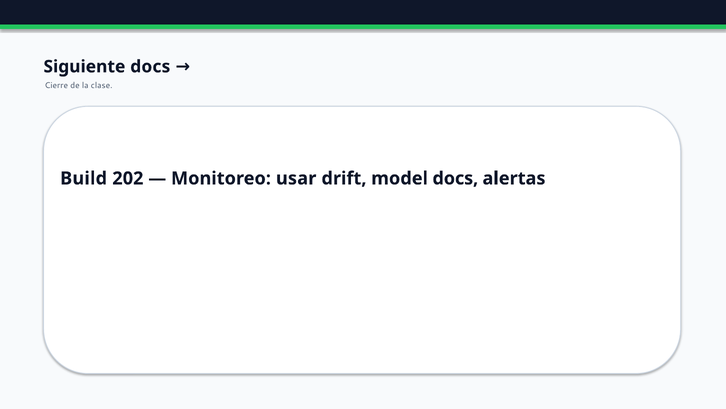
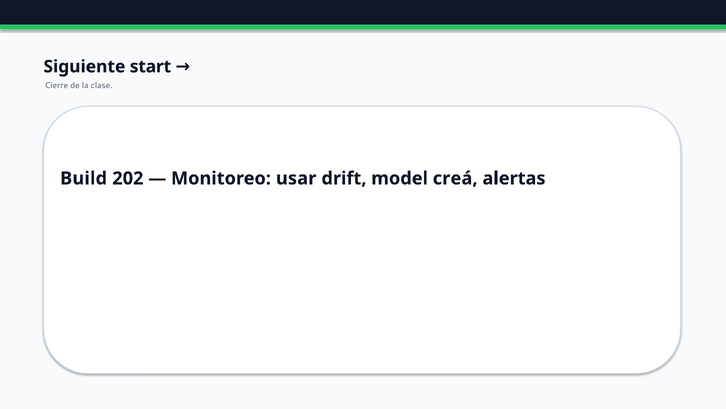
Siguiente docs: docs -> start (150, 67)
model docs: docs -> creá (455, 178)
